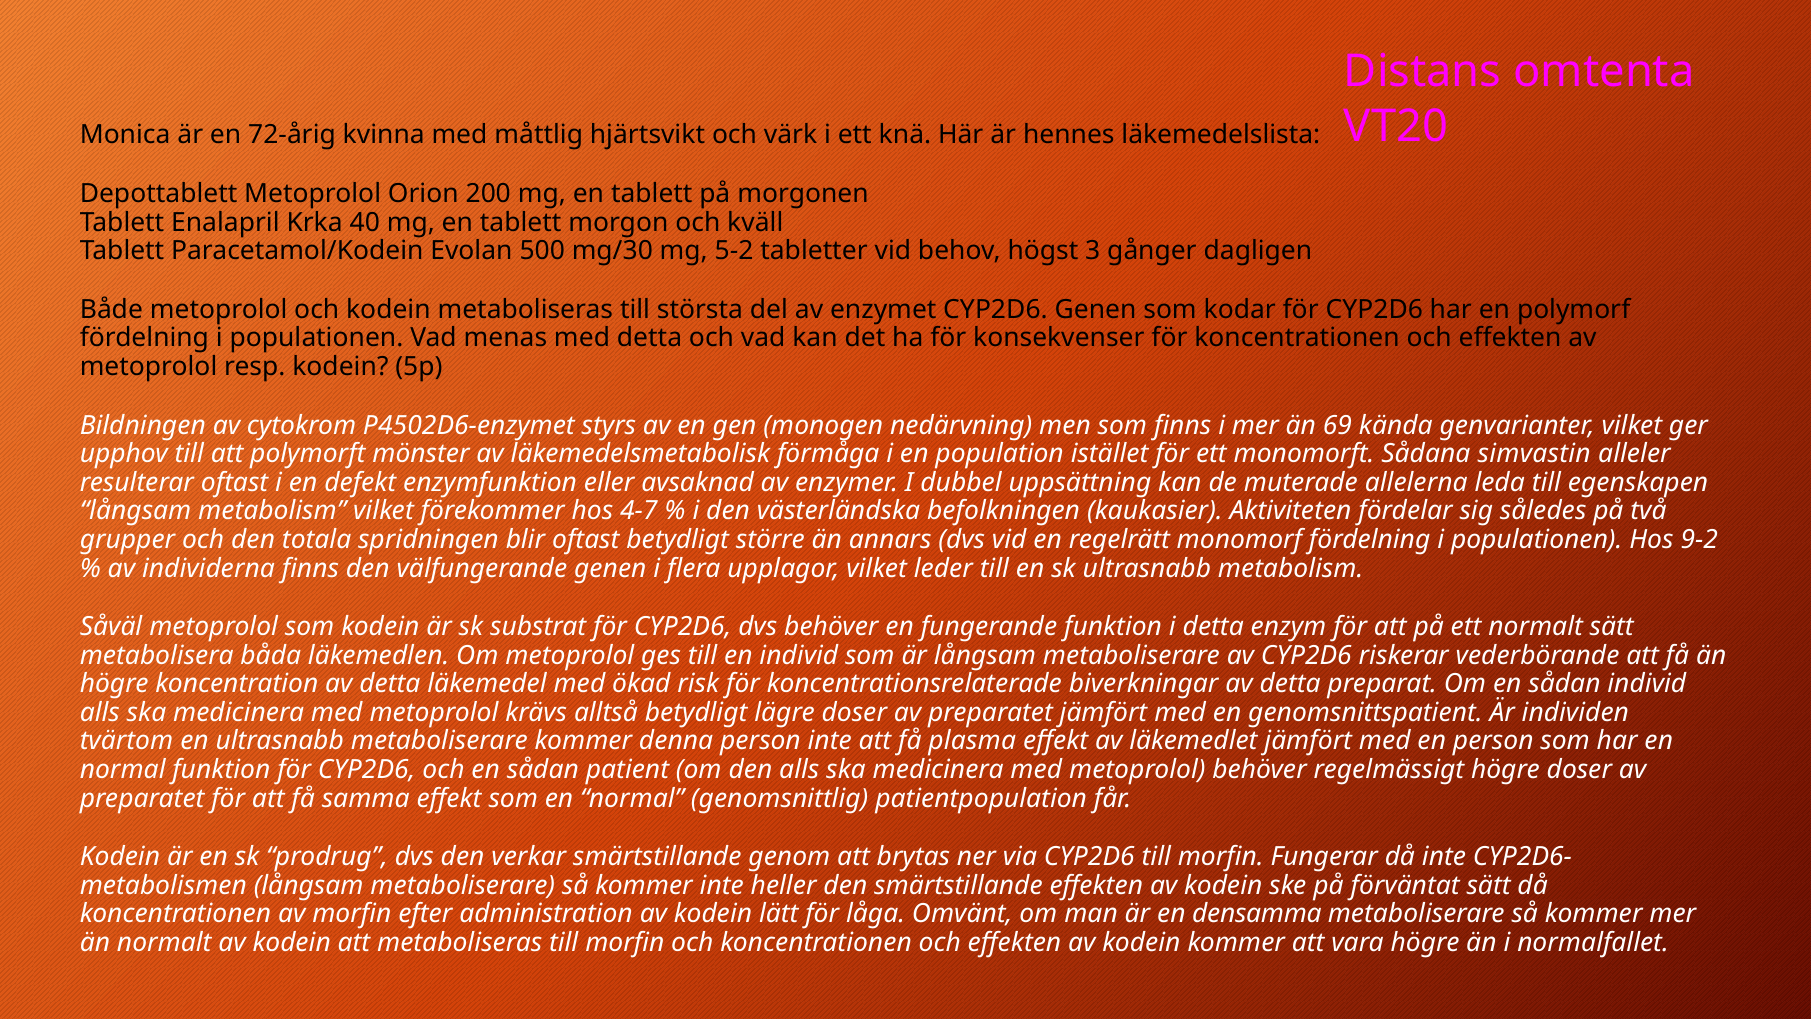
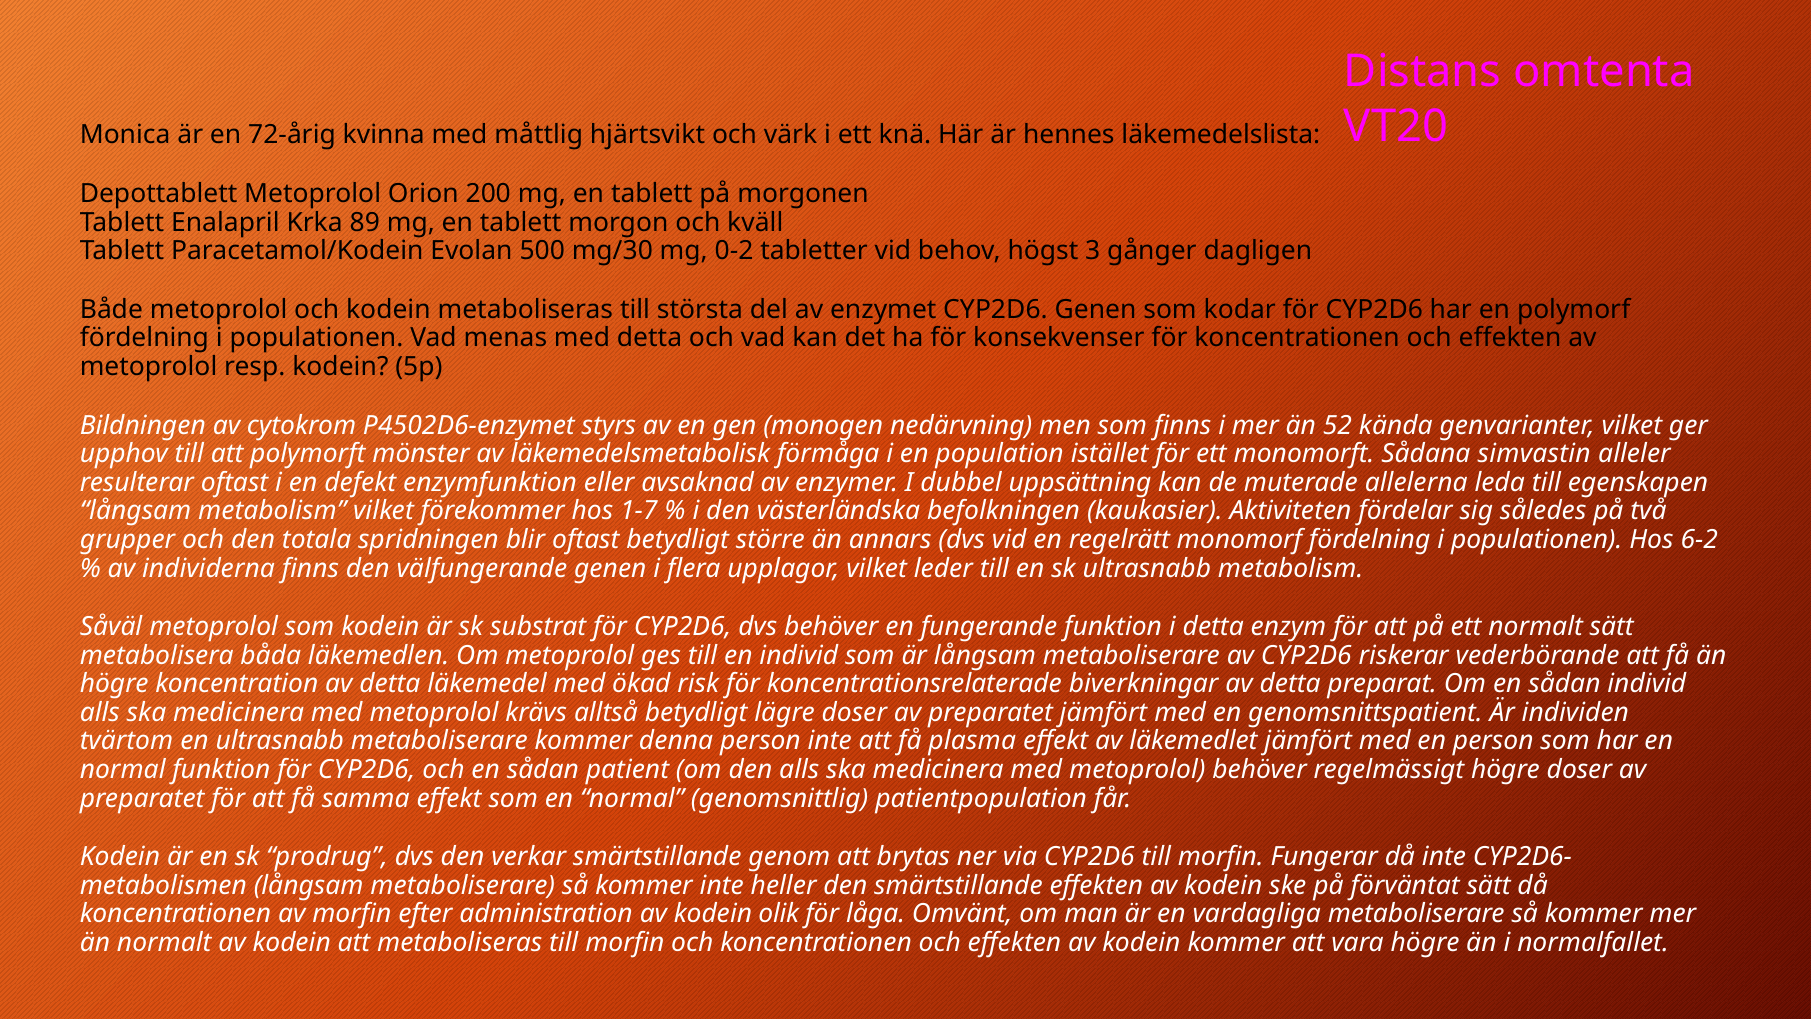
40: 40 -> 89 (365, 222)
5-2: 5-2 -> 0-2 (734, 251)
69: 69 -> 52 (1337, 425)
4-7: 4-7 -> 1-7 (639, 511)
9-2: 9-2 -> 6-2 (1699, 540)
lätt: lätt -> olik (779, 914)
densamma: densamma -> vardagliga (1257, 914)
